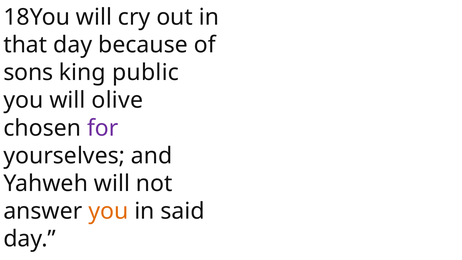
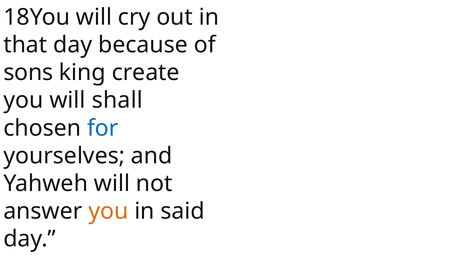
public: public -> create (146, 73)
olive: olive -> shall (117, 100)
for colour: purple -> blue (103, 128)
